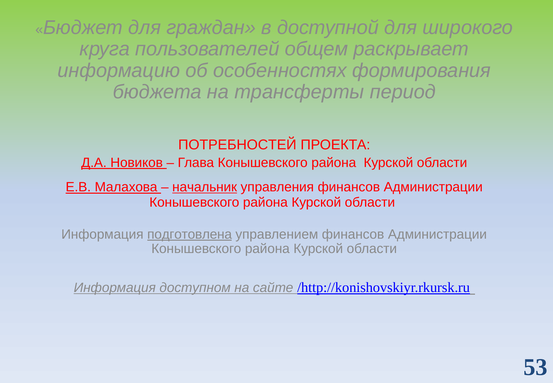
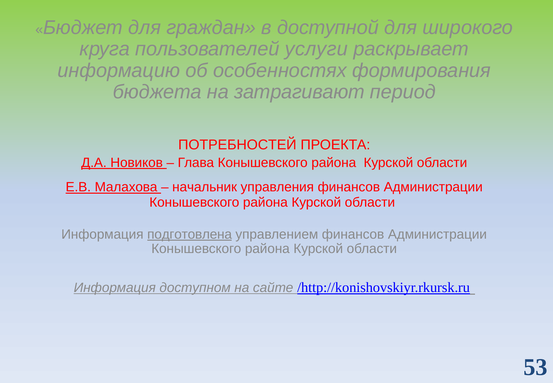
общем: общем -> услуги (316, 49)
трансферты: трансферты -> затрагивают (299, 92)
начальник underline: present -> none (205, 187)
